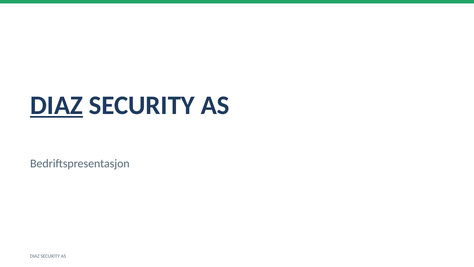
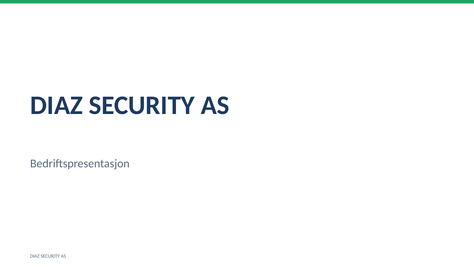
DIAZ underline: present -> none (57, 105)
